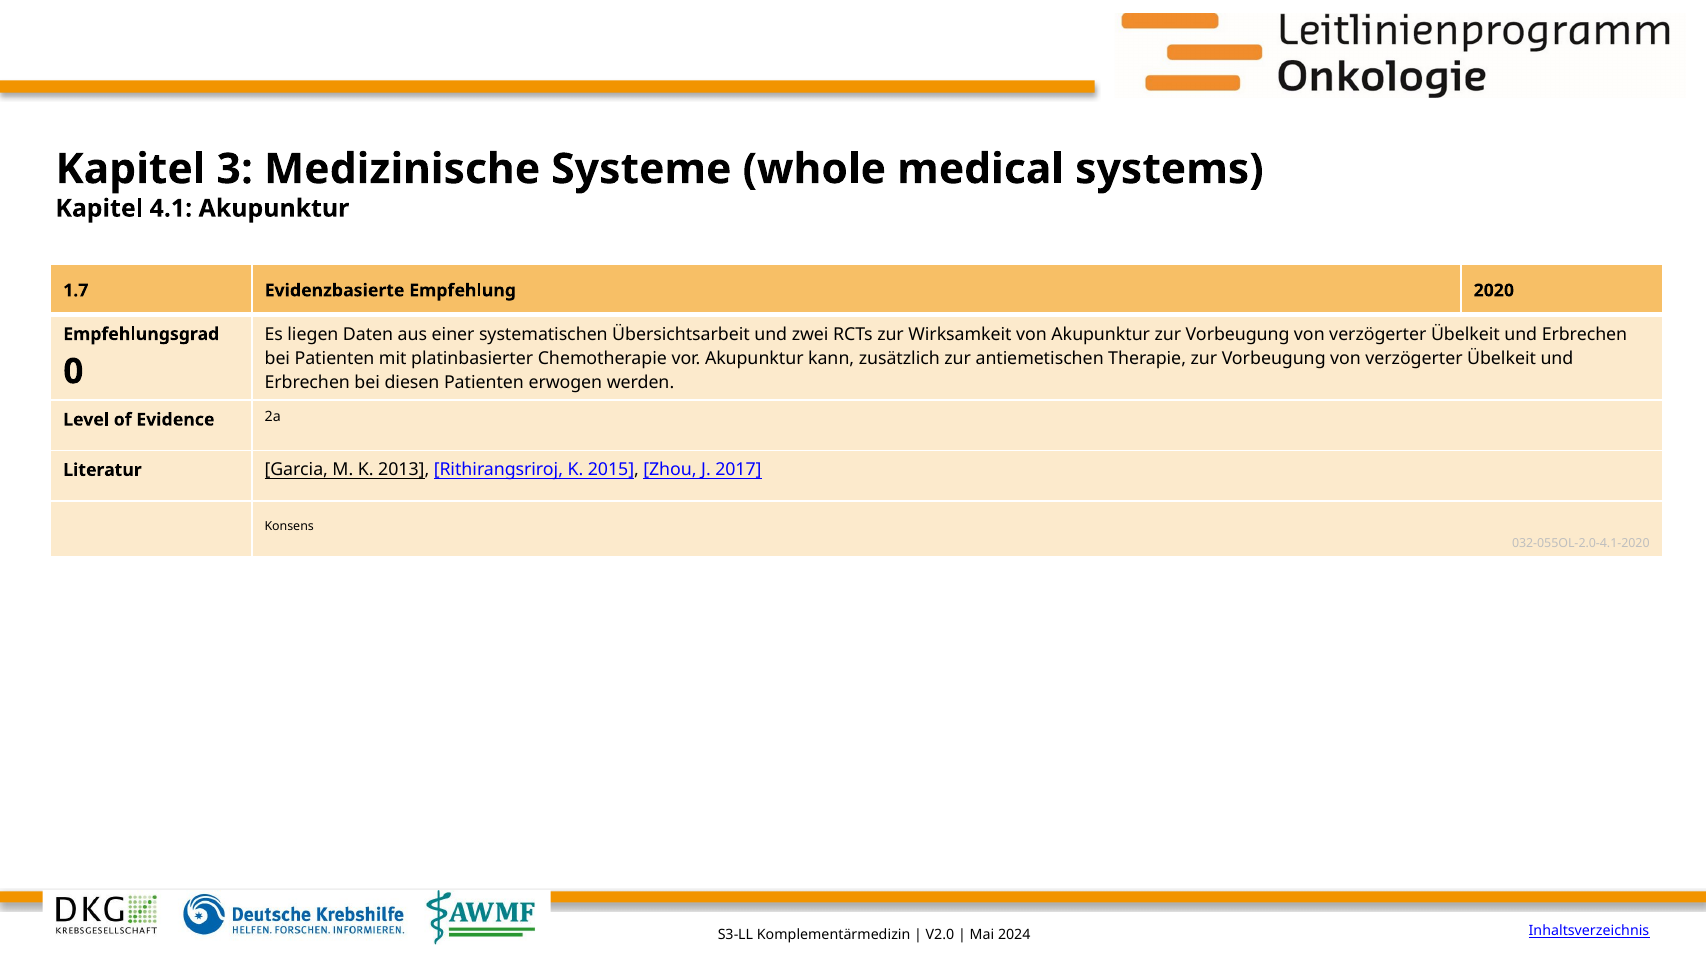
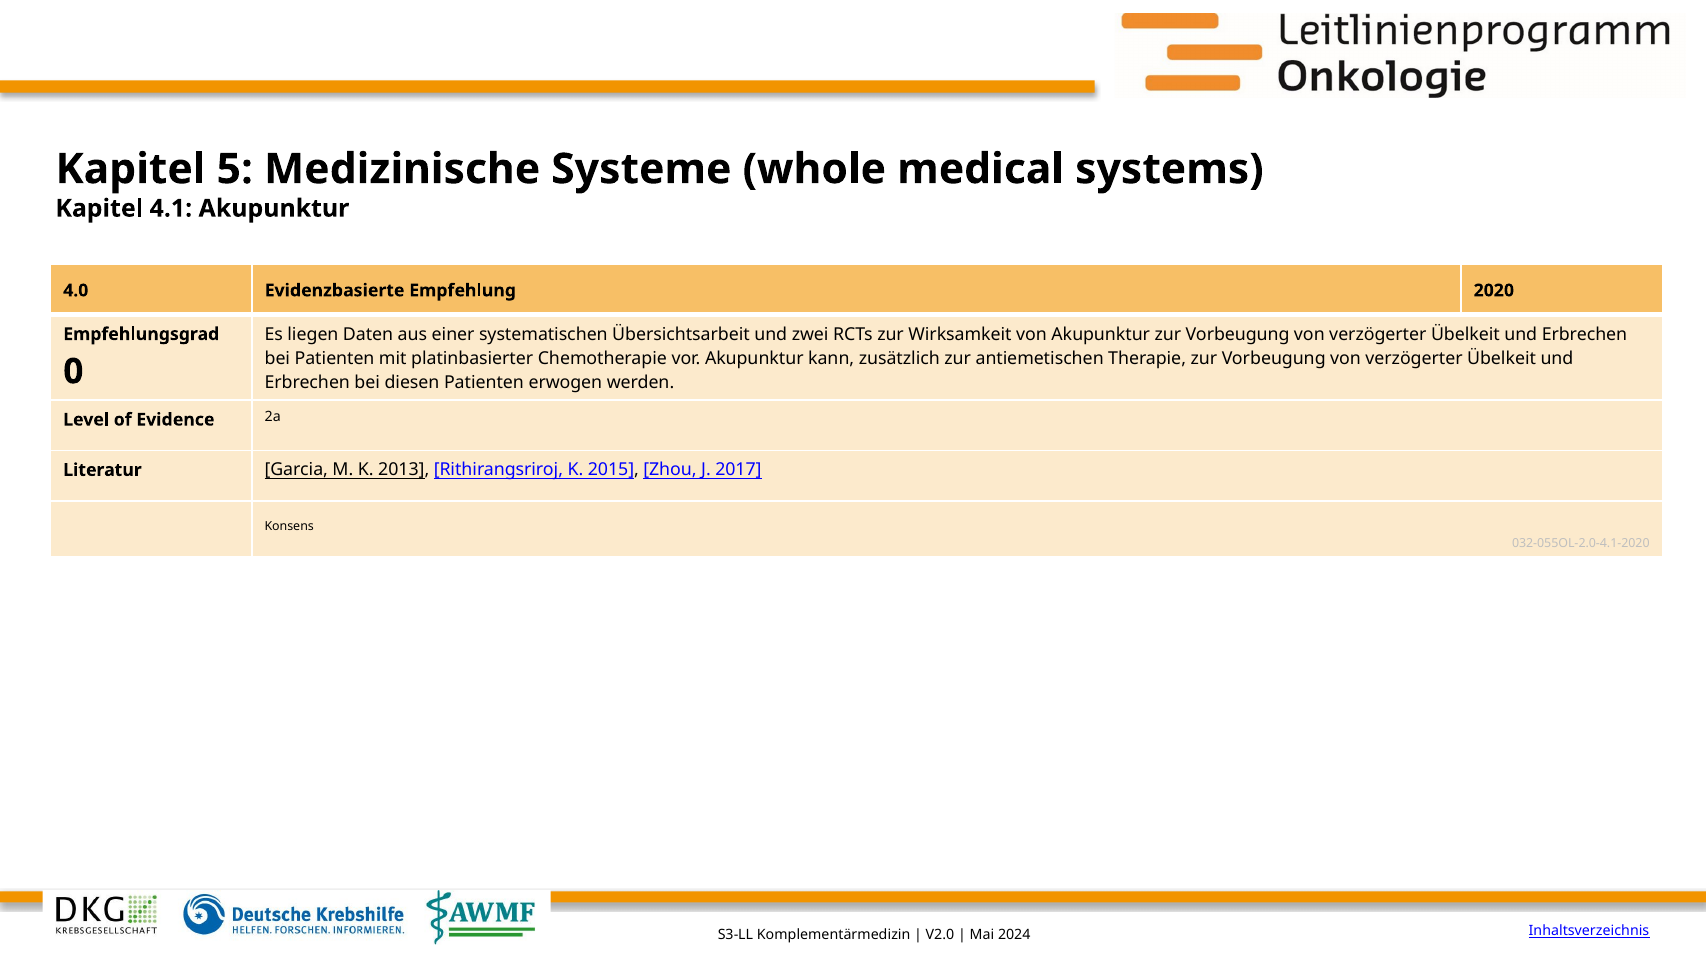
3: 3 -> 5 (235, 169)
1.7: 1.7 -> 4.0 (76, 291)
